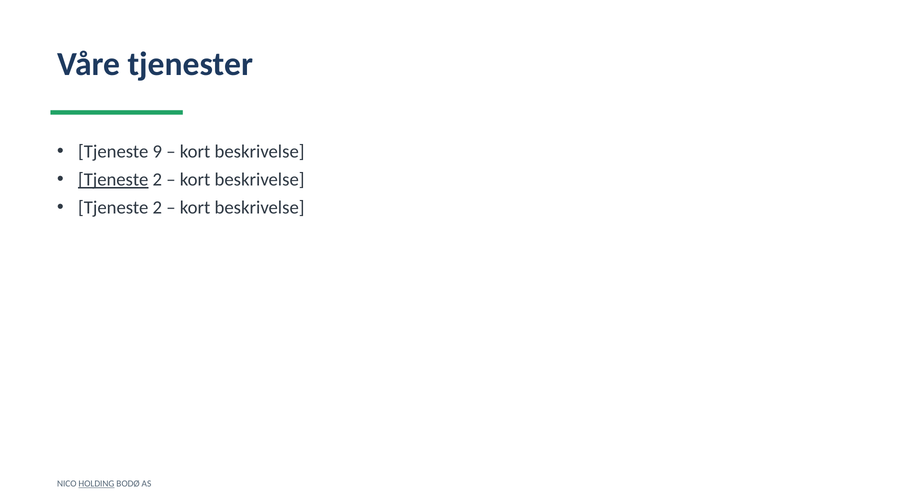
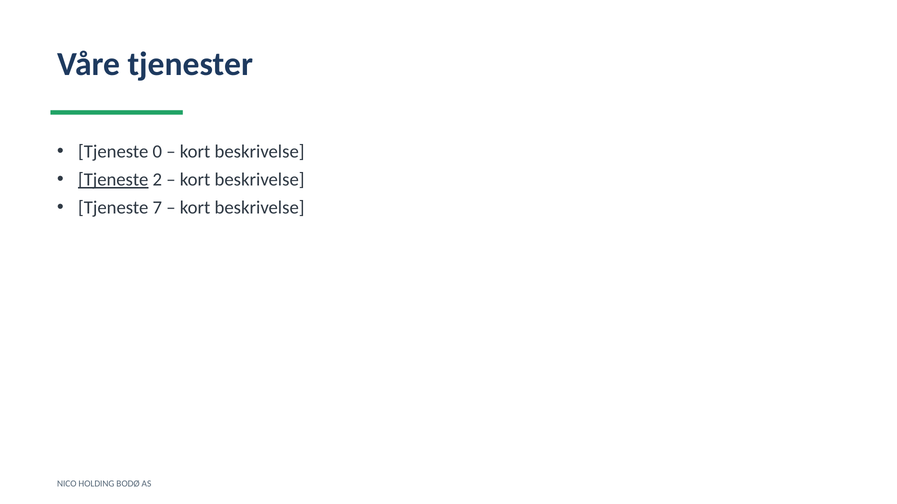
9: 9 -> 0 (157, 152)
2: 2 -> 7 (157, 208)
HOLDING underline: present -> none (96, 484)
